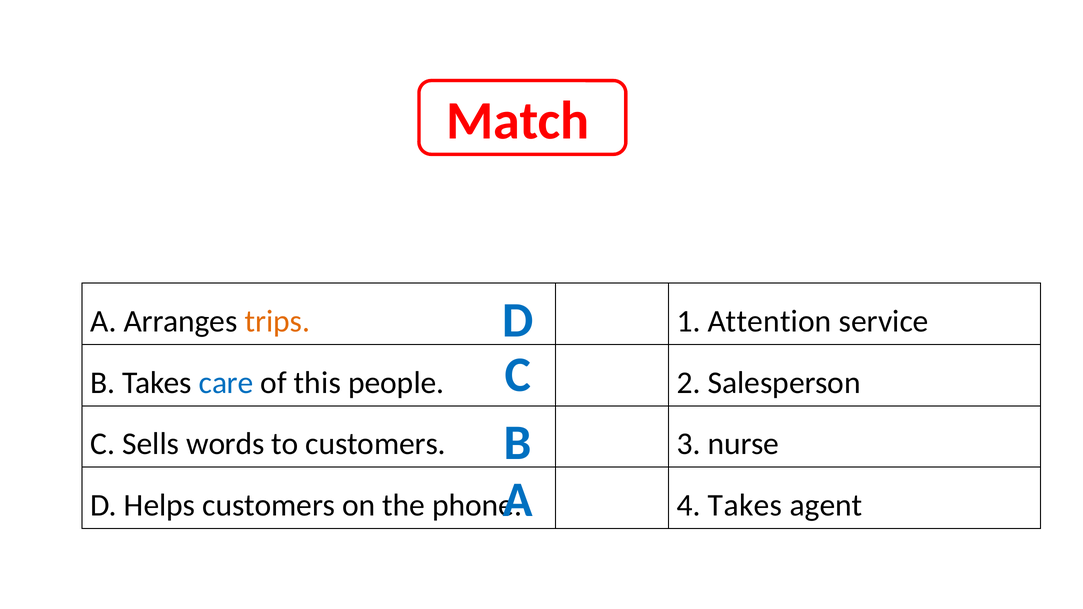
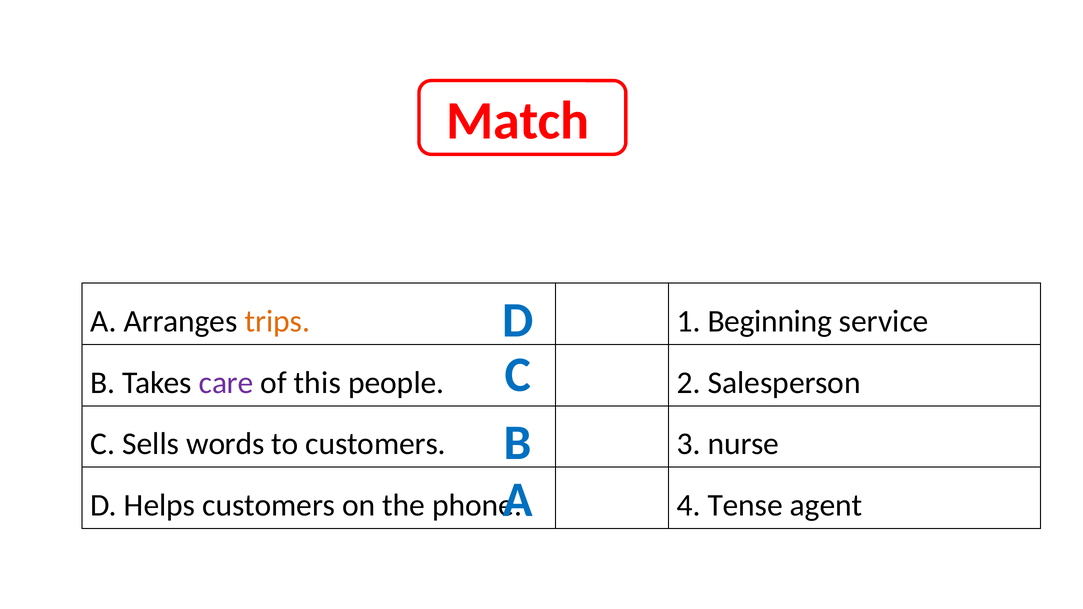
Attention: Attention -> Beginning (770, 322)
care colour: blue -> purple (226, 383)
4 Takes: Takes -> Tense (745, 505)
